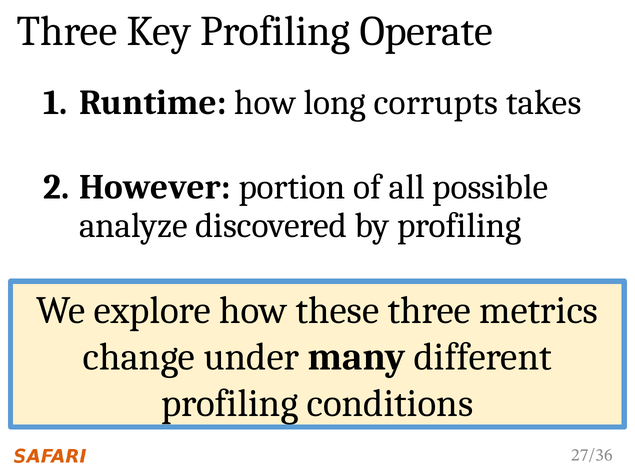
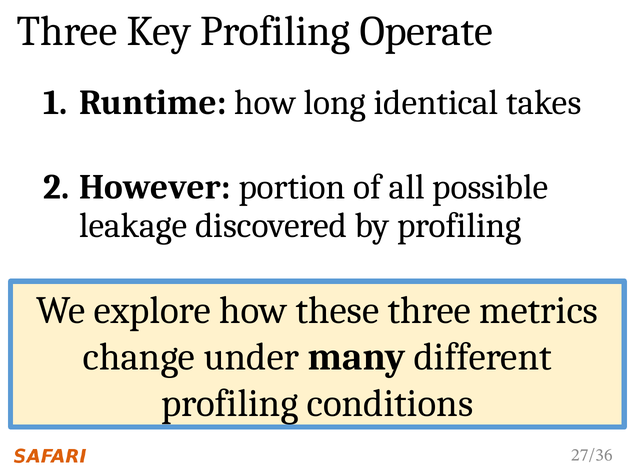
corrupts: corrupts -> identical (436, 102)
analyze: analyze -> leakage (133, 226)
